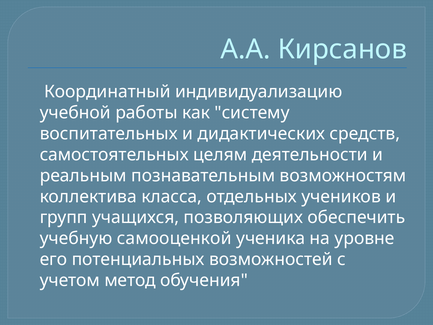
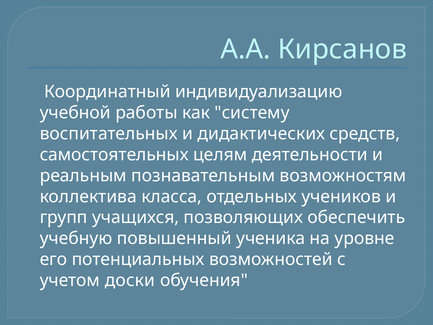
самооценкой: самооценкой -> повышенный (174, 238)
метод: метод -> доски (130, 280)
